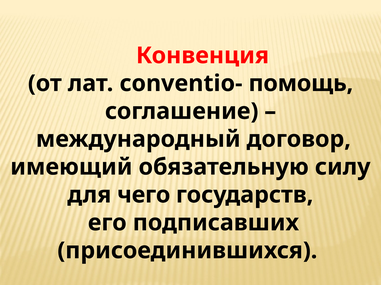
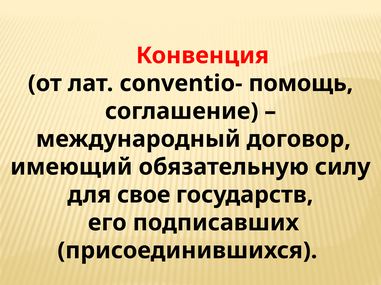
чего: чего -> свое (144, 195)
